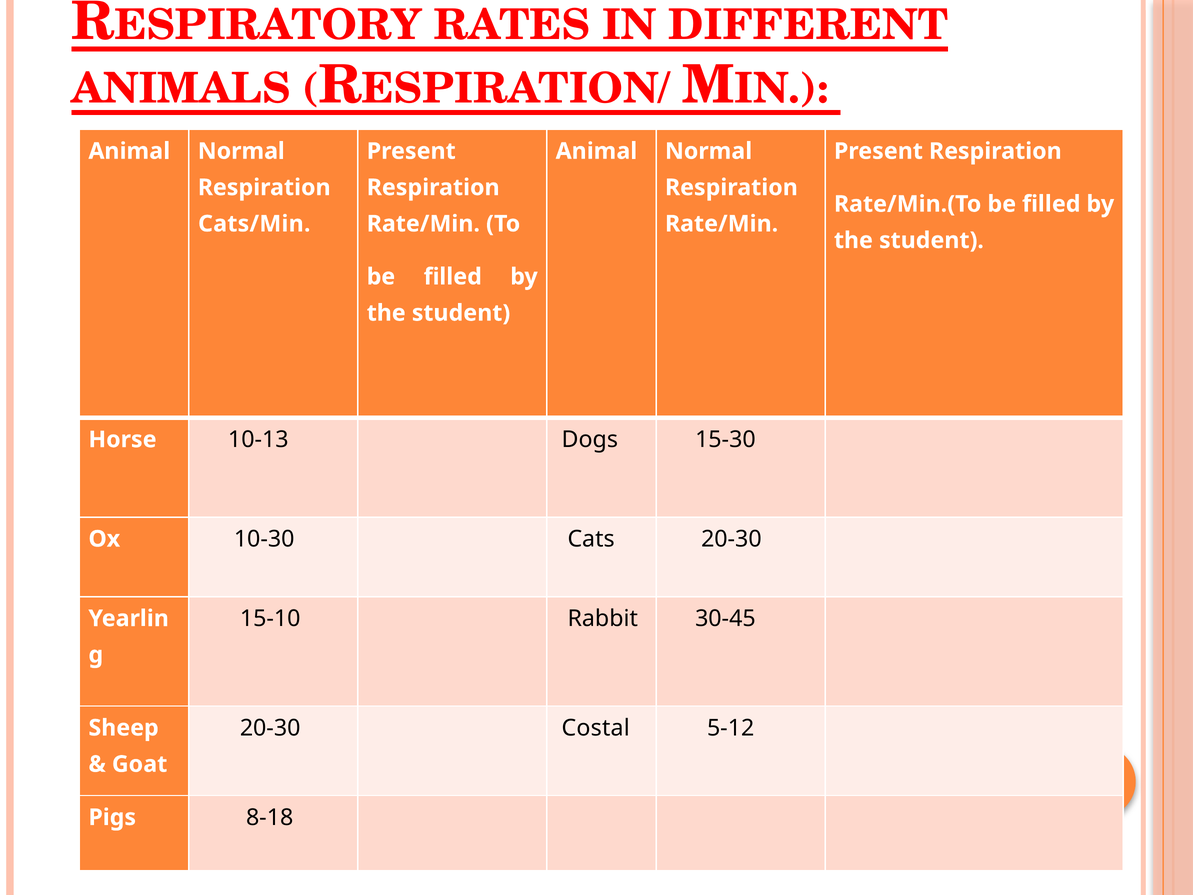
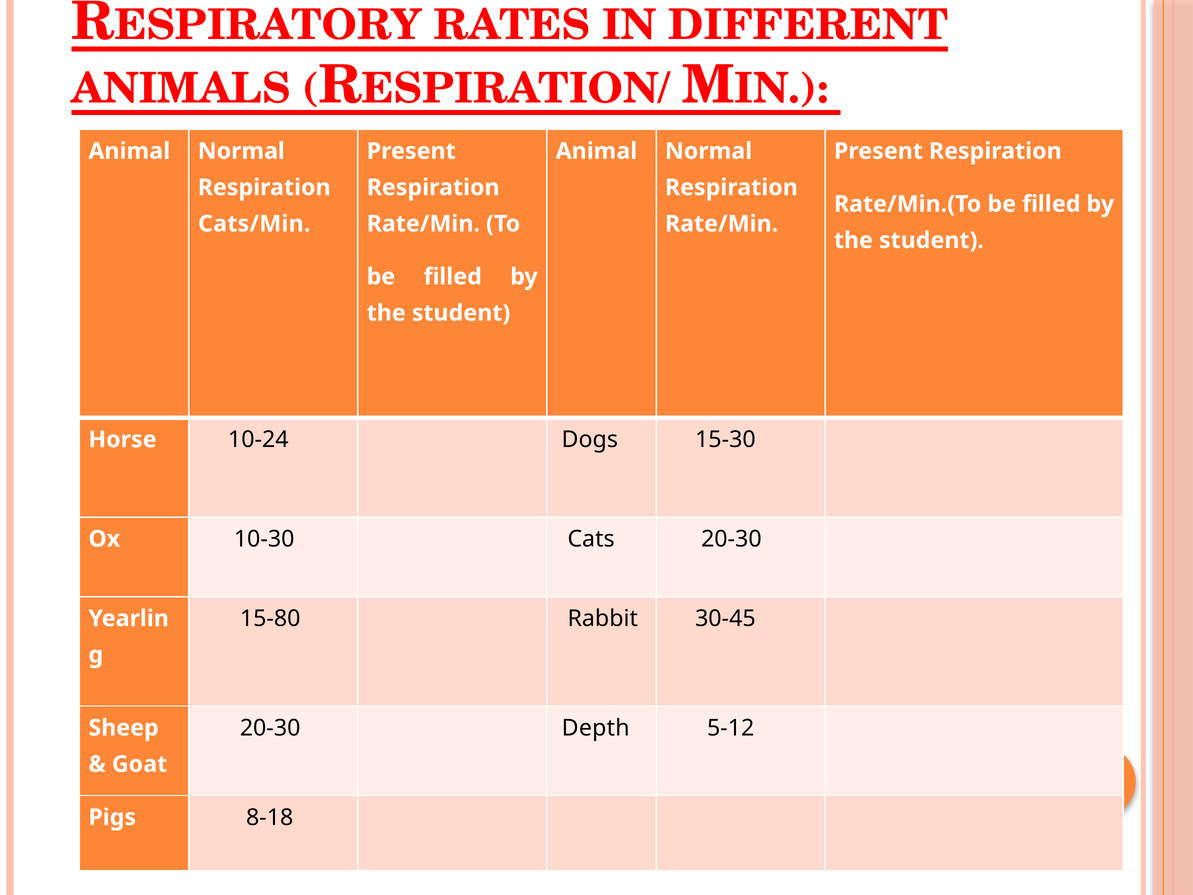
10-13: 10-13 -> 10-24 (258, 439)
15-10: 15-10 -> 15-80 (270, 618)
Costal: Costal -> Depth (596, 728)
